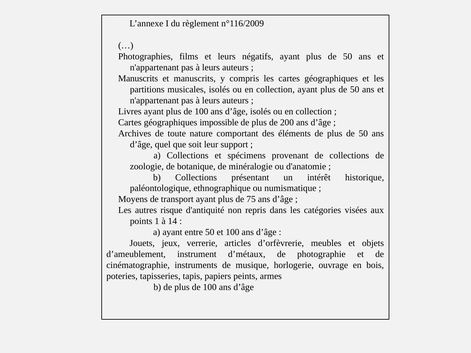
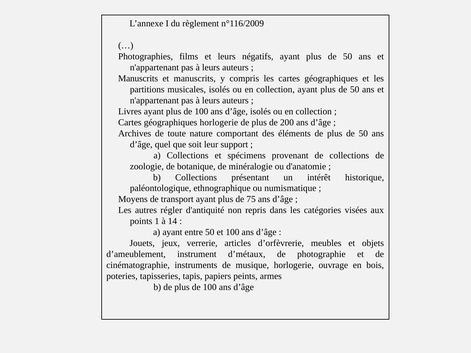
géographiques impossible: impossible -> horlogerie (219, 122)
risque: risque -> régler (171, 210)
